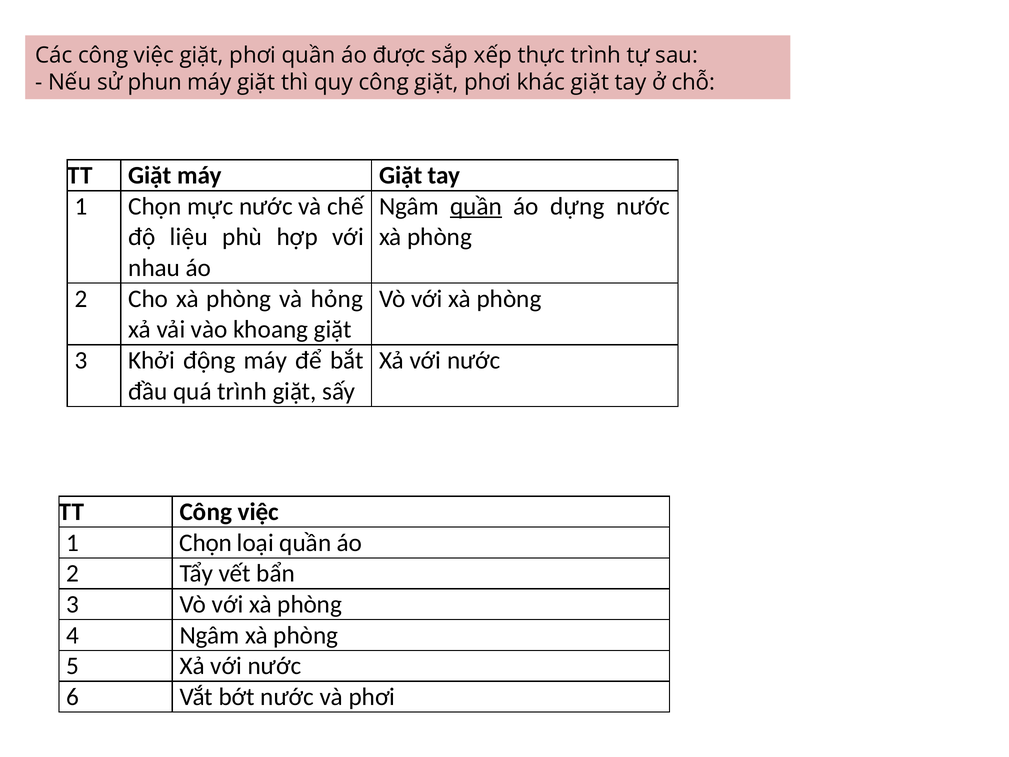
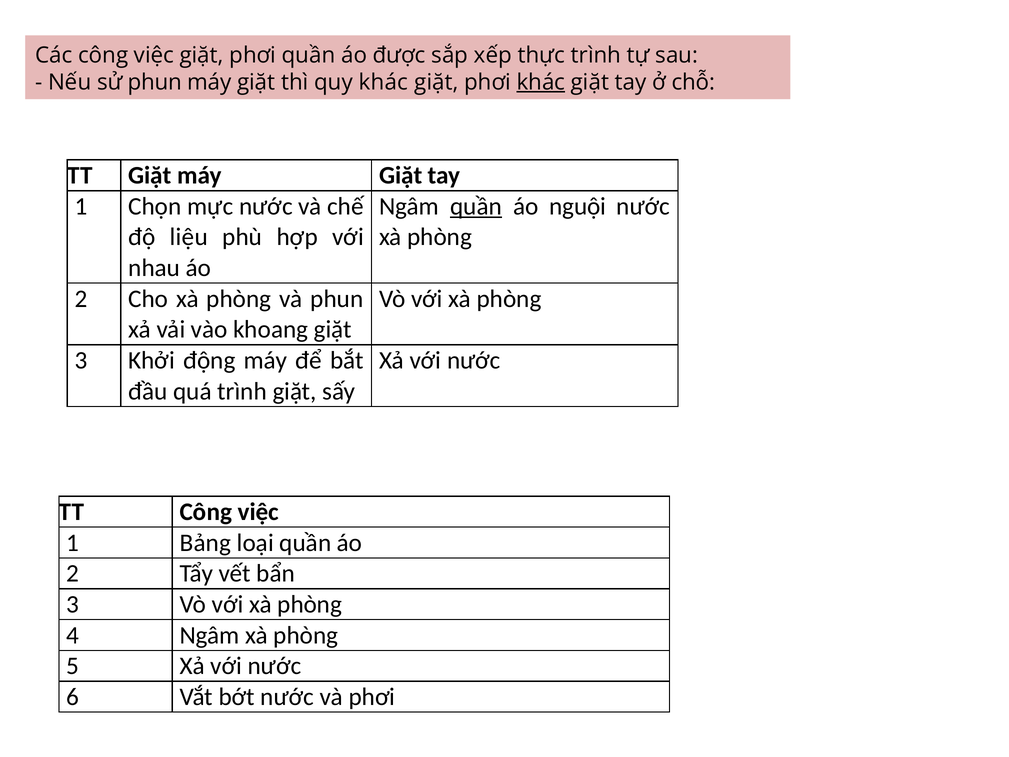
quy công: công -> khác (384, 82)
khác underline: none -> present (541, 82)
dựng: dựng -> nguội (578, 206)
và hỏng: hỏng -> phun (337, 299)
Chọn: Chọn -> Bảng (205, 543)
